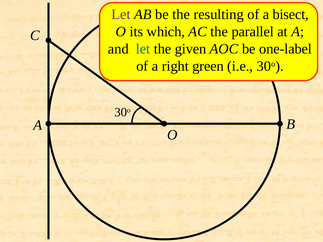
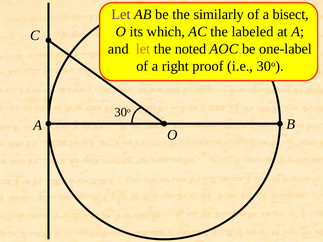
resulting: resulting -> similarly (219, 14)
parallel: parallel -> labeled (253, 32)
let colour: blue -> orange (143, 49)
given: given -> noted (191, 49)
green: green -> proof (208, 66)
